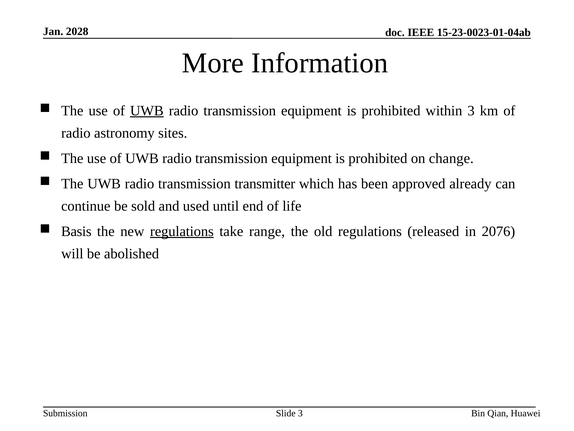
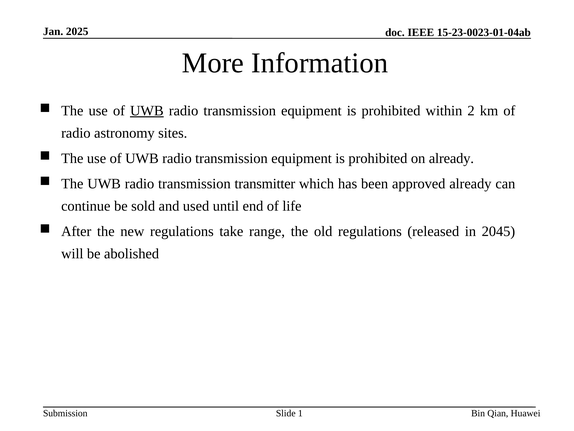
2028: 2028 -> 2025 (77, 31)
within 3: 3 -> 2 (471, 111)
on change: change -> already (451, 158)
Basis: Basis -> After (76, 231)
regulations underline: present -> none (182, 231)
2076: 2076 -> 2045 (498, 231)
Slide 3: 3 -> 1 (300, 413)
